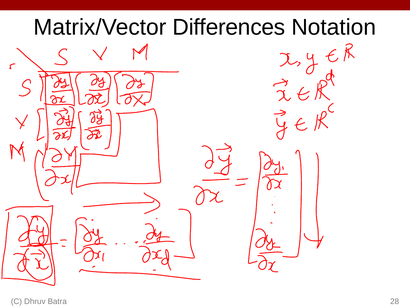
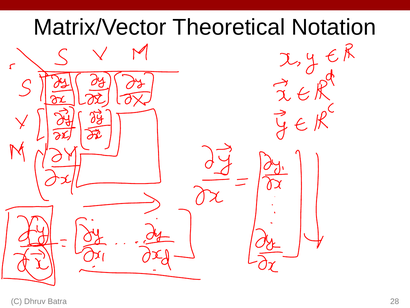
Differences: Differences -> Theoretical (229, 27)
